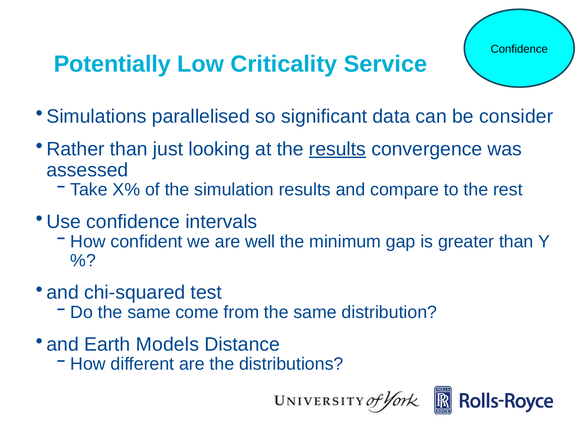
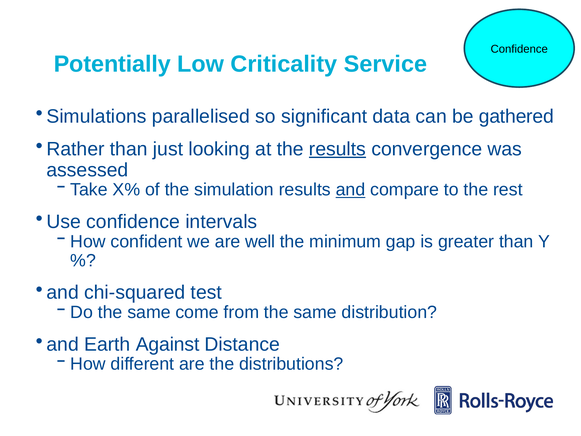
consider: consider -> gathered (516, 116)
and underline: none -> present (351, 190)
Models: Models -> Against (168, 344)
